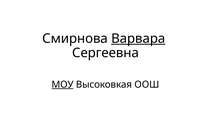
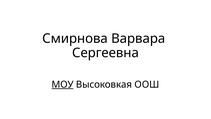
Варвара underline: present -> none (138, 39)
